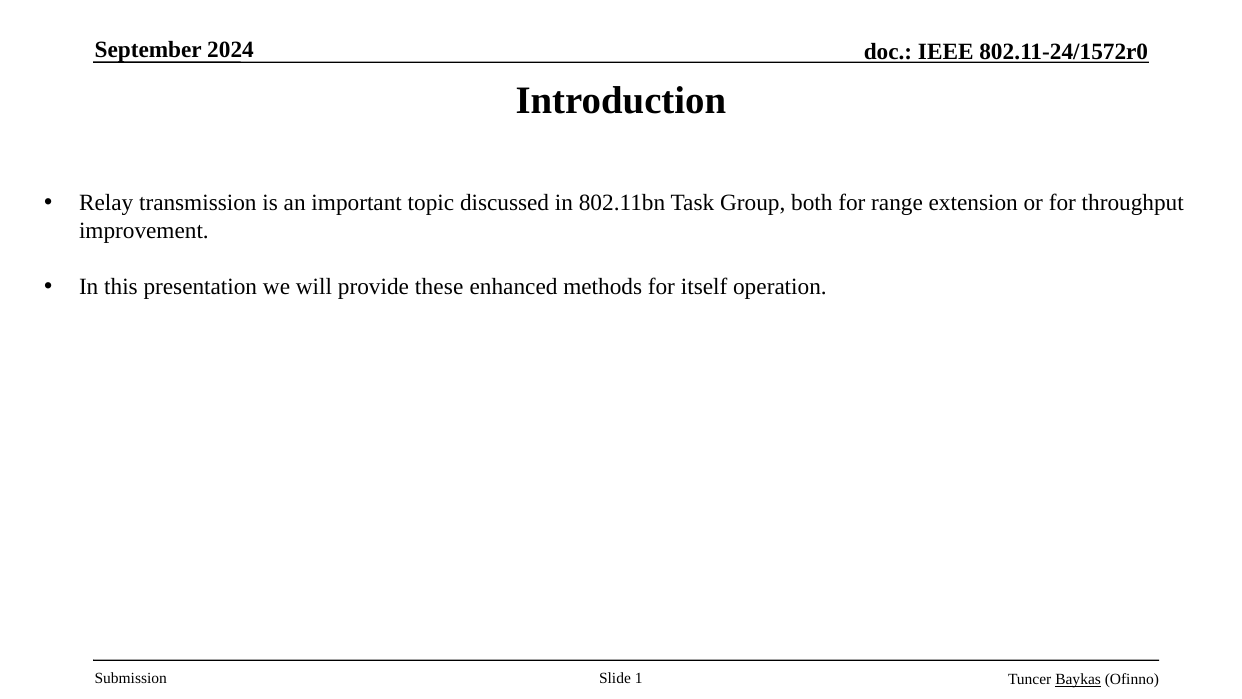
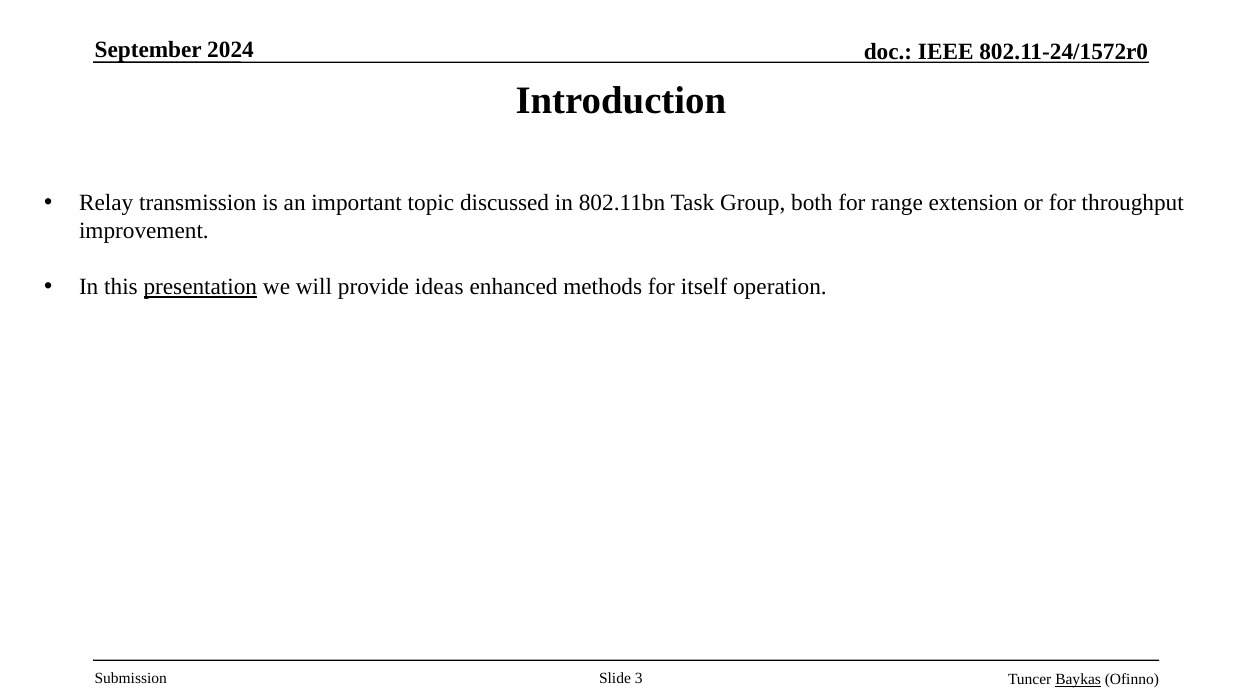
presentation underline: none -> present (200, 287)
these: these -> ideas (439, 287)
1: 1 -> 3 (639, 678)
